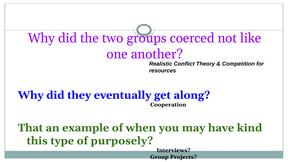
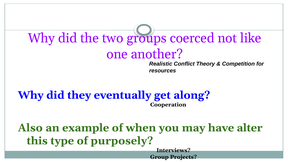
That: That -> Also (30, 128)
kind: kind -> alter (250, 128)
